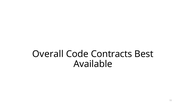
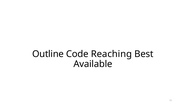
Overall: Overall -> Outline (48, 54)
Contracts: Contracts -> Reaching (111, 54)
